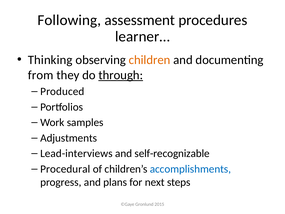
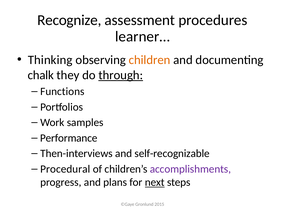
Following: Following -> Recognize (69, 20)
from: from -> chalk (41, 75)
Produced: Produced -> Functions (62, 91)
Adjustments: Adjustments -> Performance (69, 138)
Lead-interviews: Lead-interviews -> Then-interviews (76, 153)
accomplishments colour: blue -> purple (190, 169)
next underline: none -> present (155, 182)
